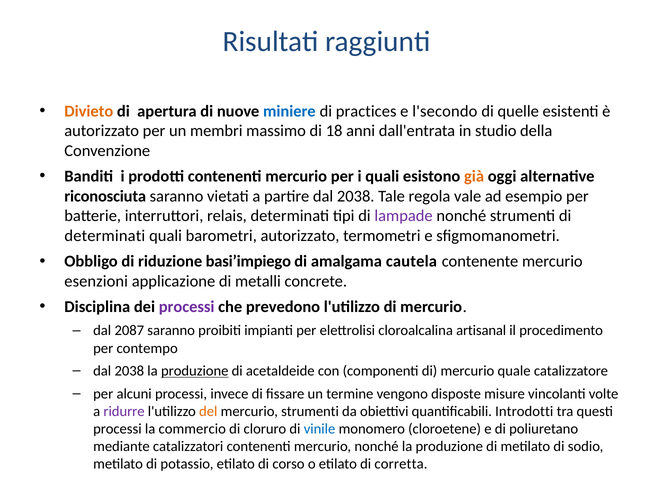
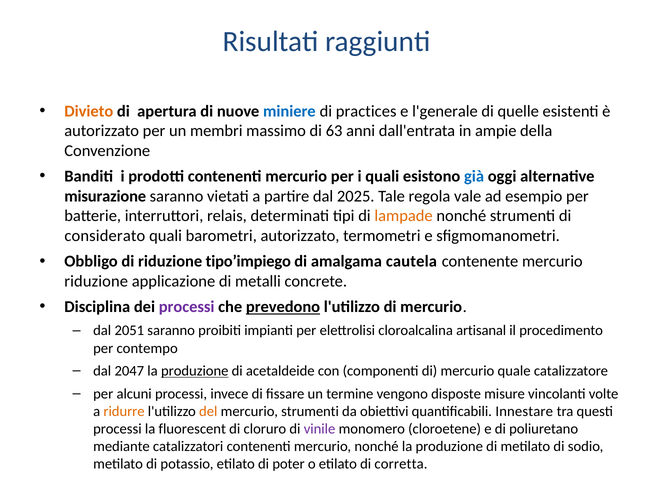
l'secondo: l'secondo -> l'generale (445, 111)
18: 18 -> 63 (334, 131)
studio: studio -> ampie (496, 131)
già colour: orange -> blue (474, 176)
riconosciuta: riconosciuta -> misurazione (105, 196)
partire dal 2038: 2038 -> 2025 (356, 196)
lampade colour: purple -> orange (404, 216)
determinati: determinati -> considerato (105, 236)
basi’impiego: basi’impiego -> tipo’impiego (248, 261)
esenzioni: esenzioni -> riduzione (96, 281)
prevedono underline: none -> present (283, 307)
2087: 2087 -> 2051 (129, 331)
2038: 2038 -> 2047 (129, 371)
ridurre colour: purple -> orange (124, 411)
Introdotti: Introdotti -> Innestare (524, 411)
commercio: commercio -> fluorescent (192, 429)
vinile colour: blue -> purple (320, 429)
corso: corso -> poter (289, 464)
